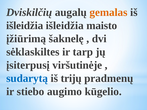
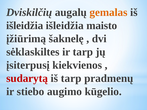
viršutinėje: viršutinėje -> kiekvienos (77, 65)
sudarytą colour: blue -> red (27, 78)
iš trijų: trijų -> tarp (71, 78)
